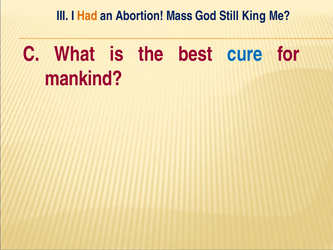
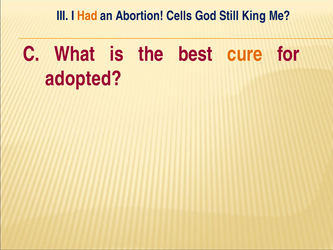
Mass: Mass -> Cells (179, 16)
cure colour: blue -> orange (245, 54)
mankind: mankind -> adopted (83, 79)
